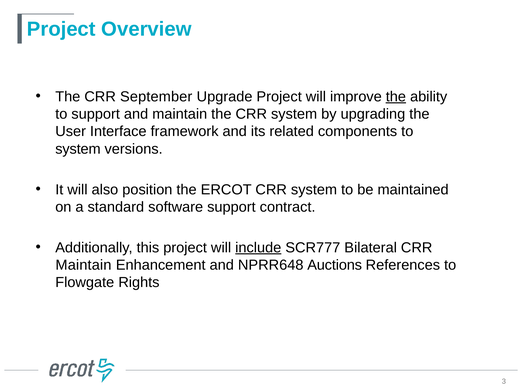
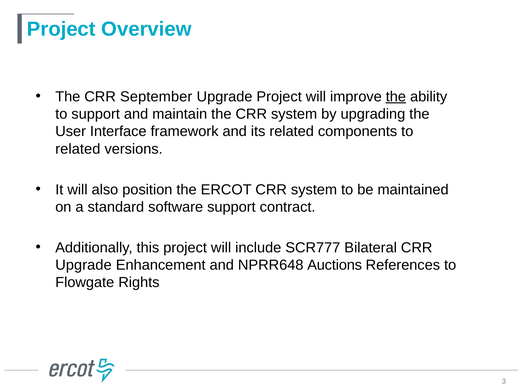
system: system -> related (78, 149)
include underline: present -> none (258, 248)
Maintain: Maintain -> Upgrade (83, 265)
